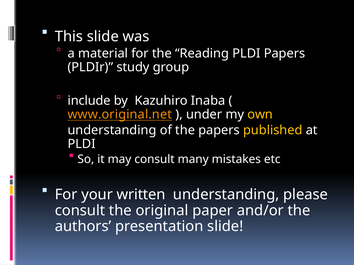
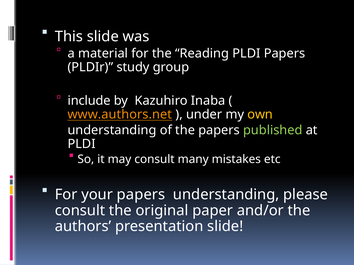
www.original.net: www.original.net -> www.authors.net (120, 115)
published colour: yellow -> light green (273, 130)
your written: written -> papers (141, 195)
